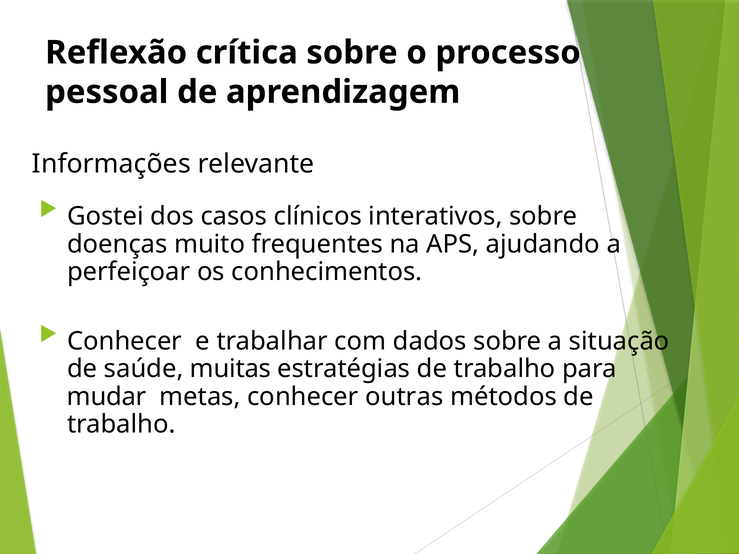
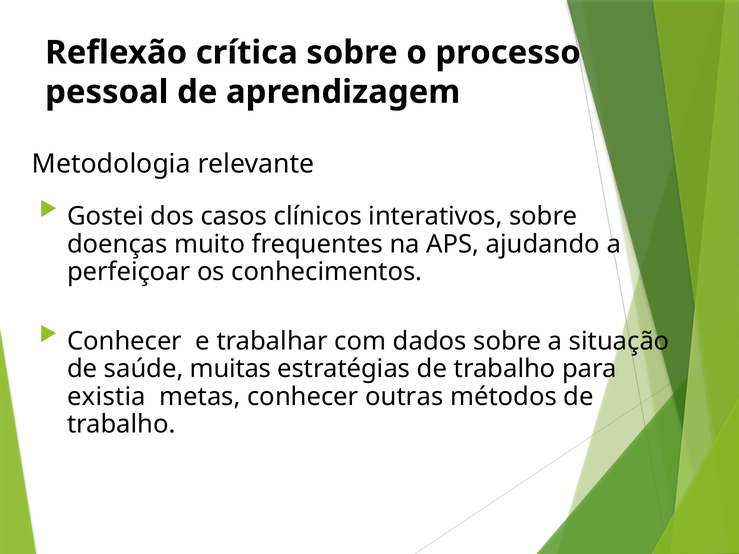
Informações: Informações -> Metodologia (111, 164)
mudar: mudar -> existia (106, 397)
